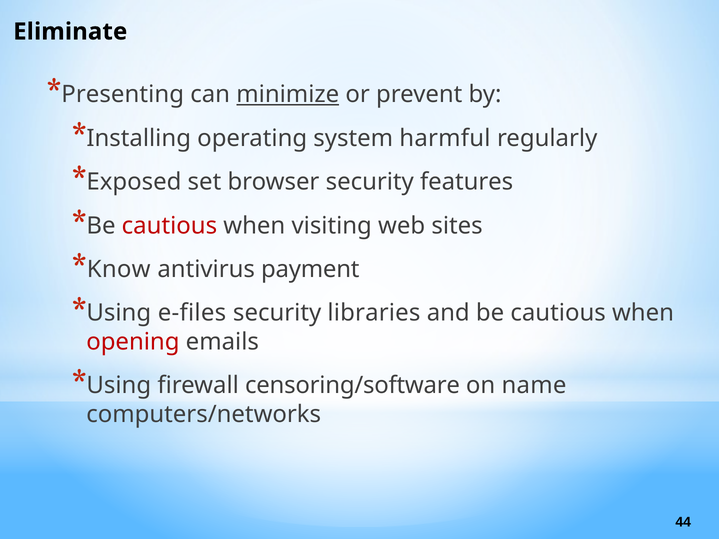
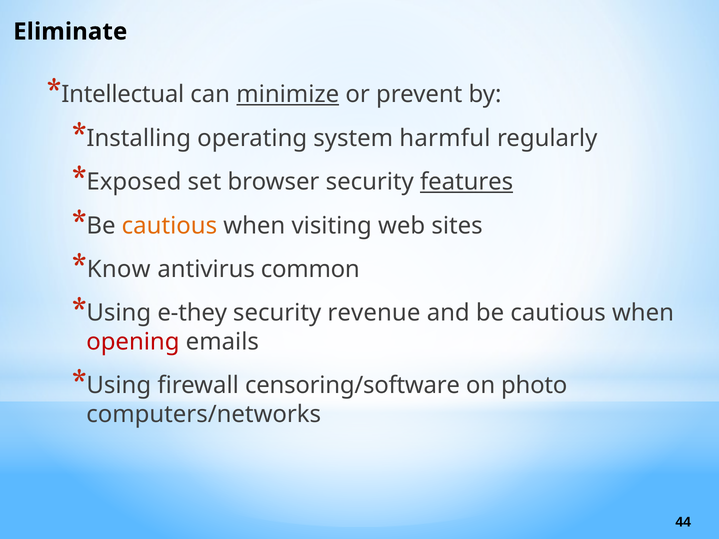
Presenting: Presenting -> Intellectual (123, 95)
features underline: none -> present (467, 182)
cautious colour: red -> orange (169, 226)
payment: payment -> common (310, 269)
e-files: e-files -> e-they (192, 313)
libraries: libraries -> revenue (374, 313)
name: name -> photo (534, 386)
